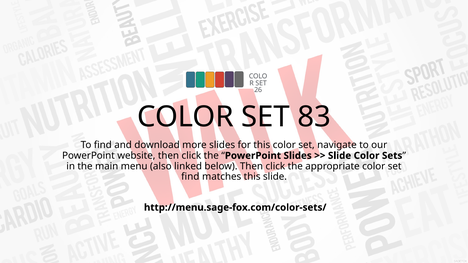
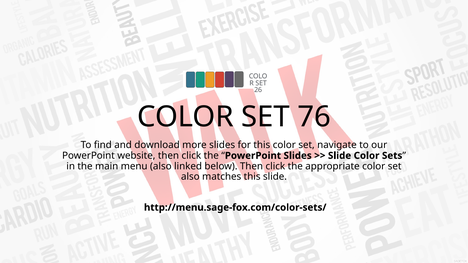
83: 83 -> 76 (314, 117)
find: find -> also (190, 177)
